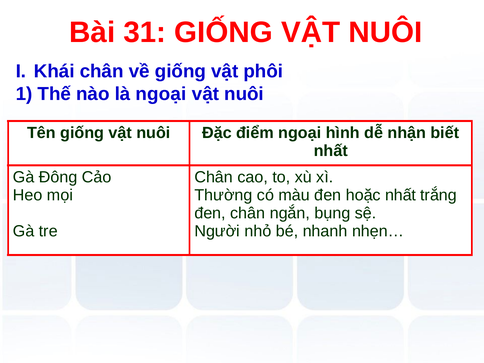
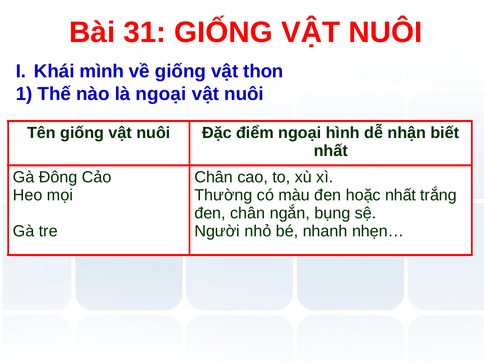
Khái chân: chân -> mình (102, 71)
phôi: phôi -> thon (263, 71)
